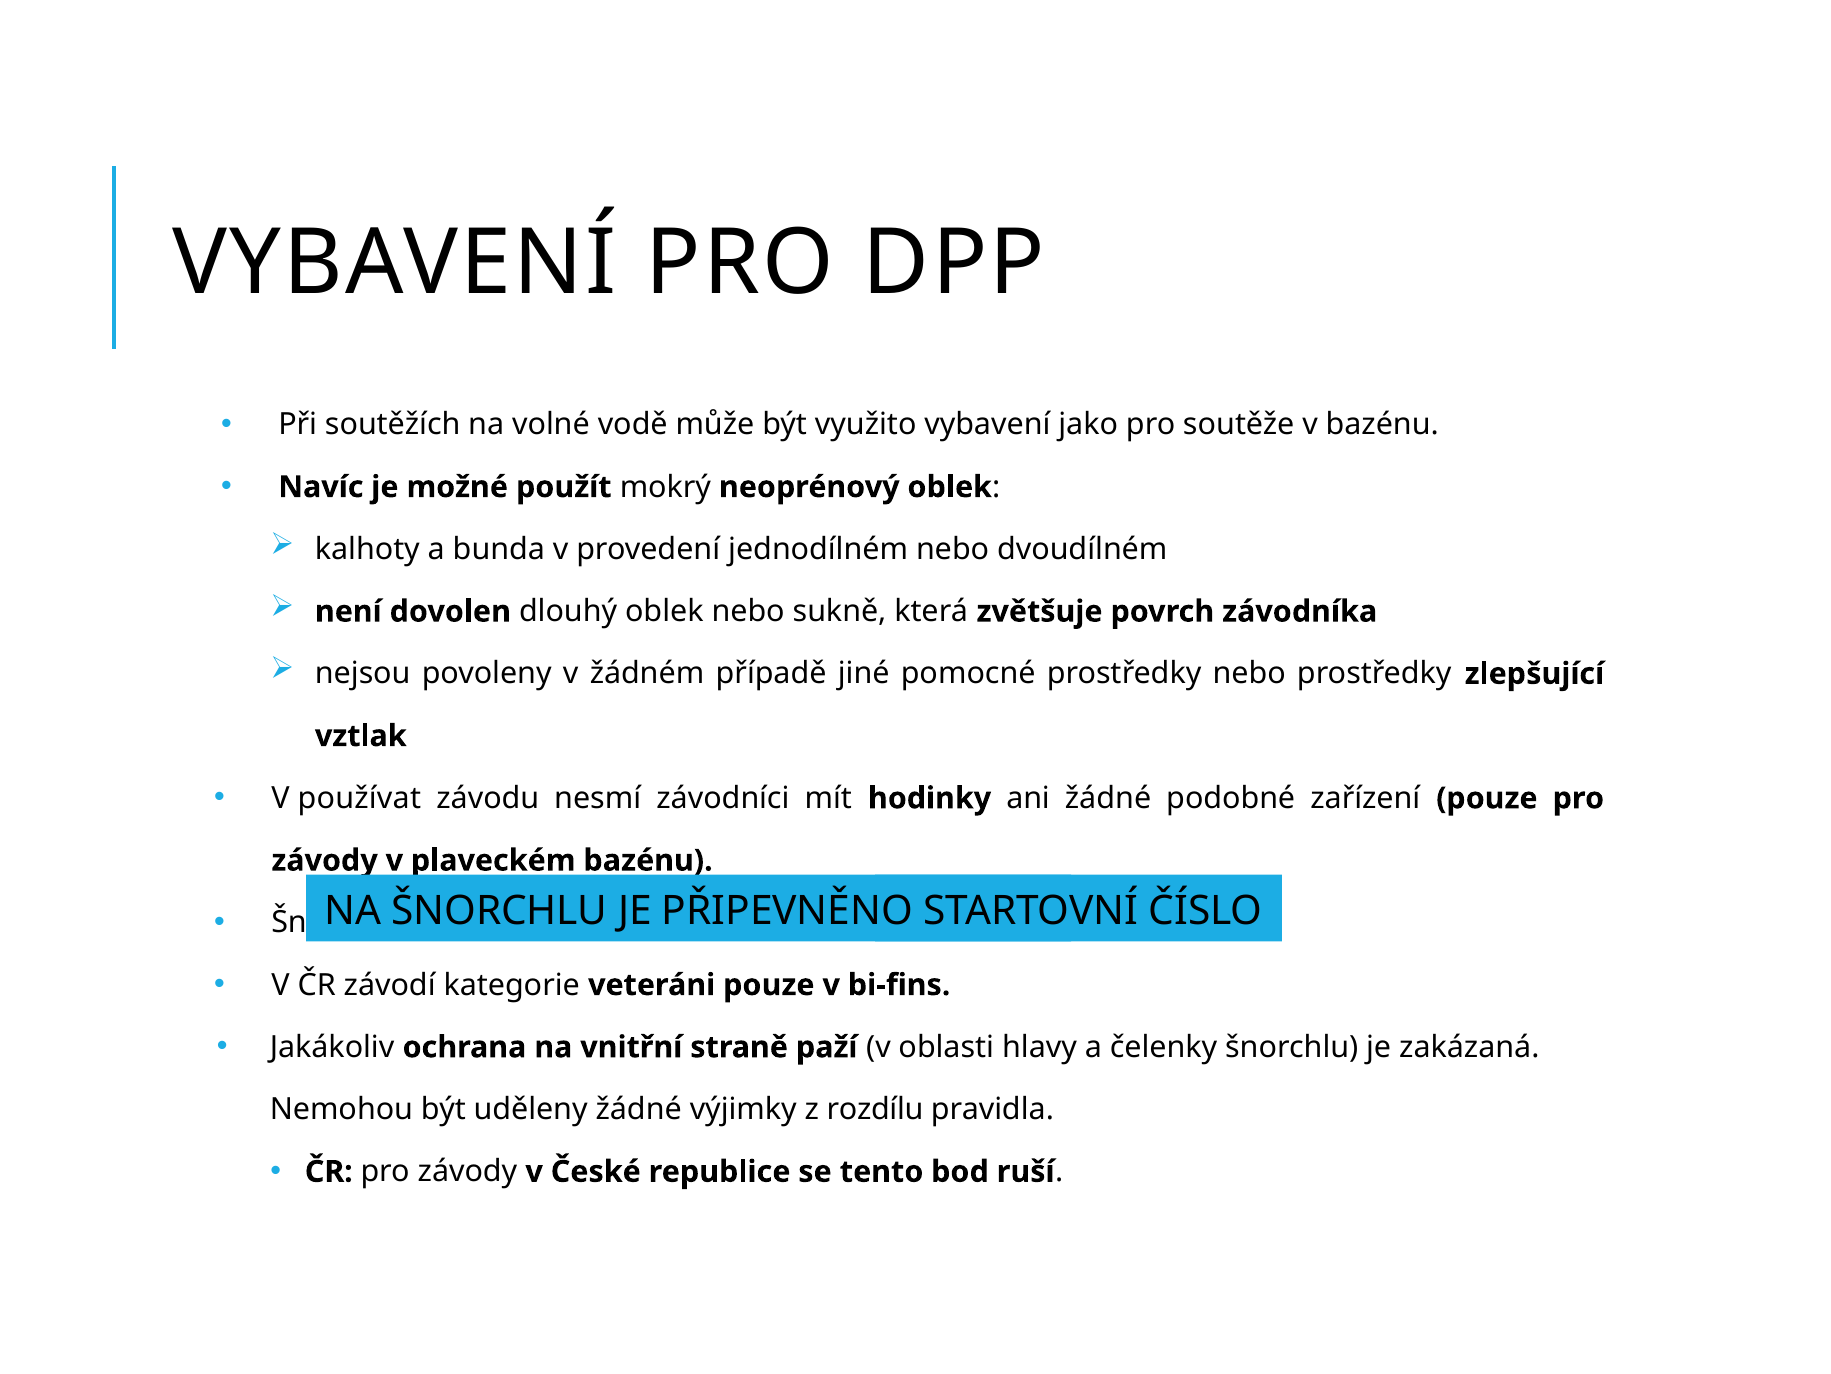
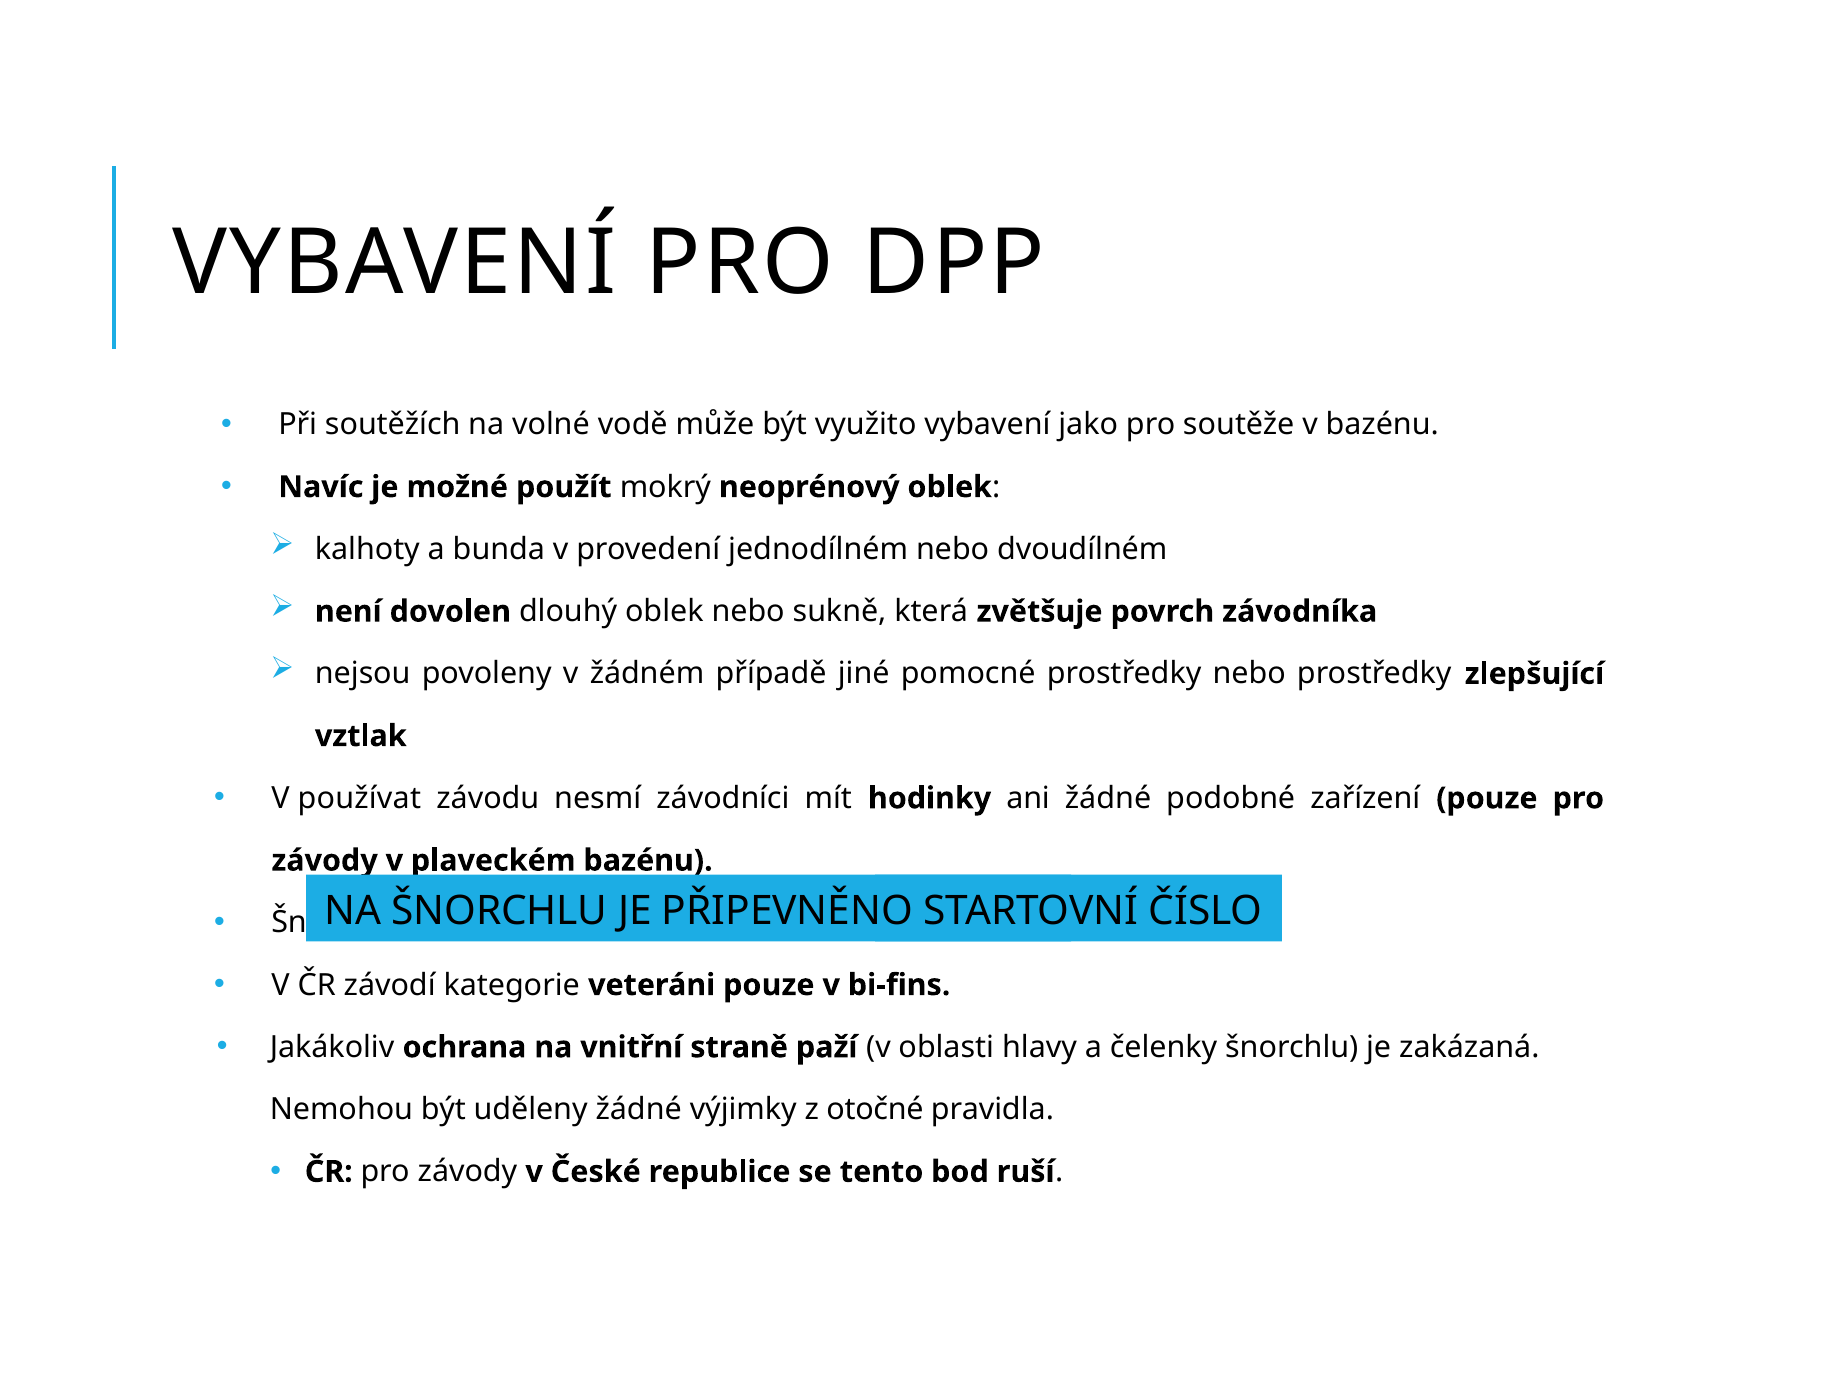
rozdílu: rozdílu -> otočné (875, 1109)
